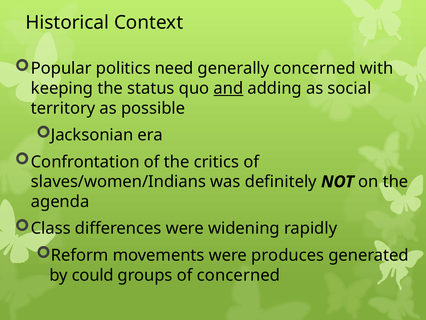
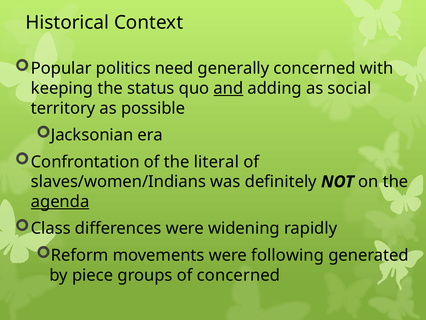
critics: critics -> literal (216, 162)
agenda underline: none -> present (60, 201)
produces: produces -> following (288, 255)
could: could -> piece (93, 275)
